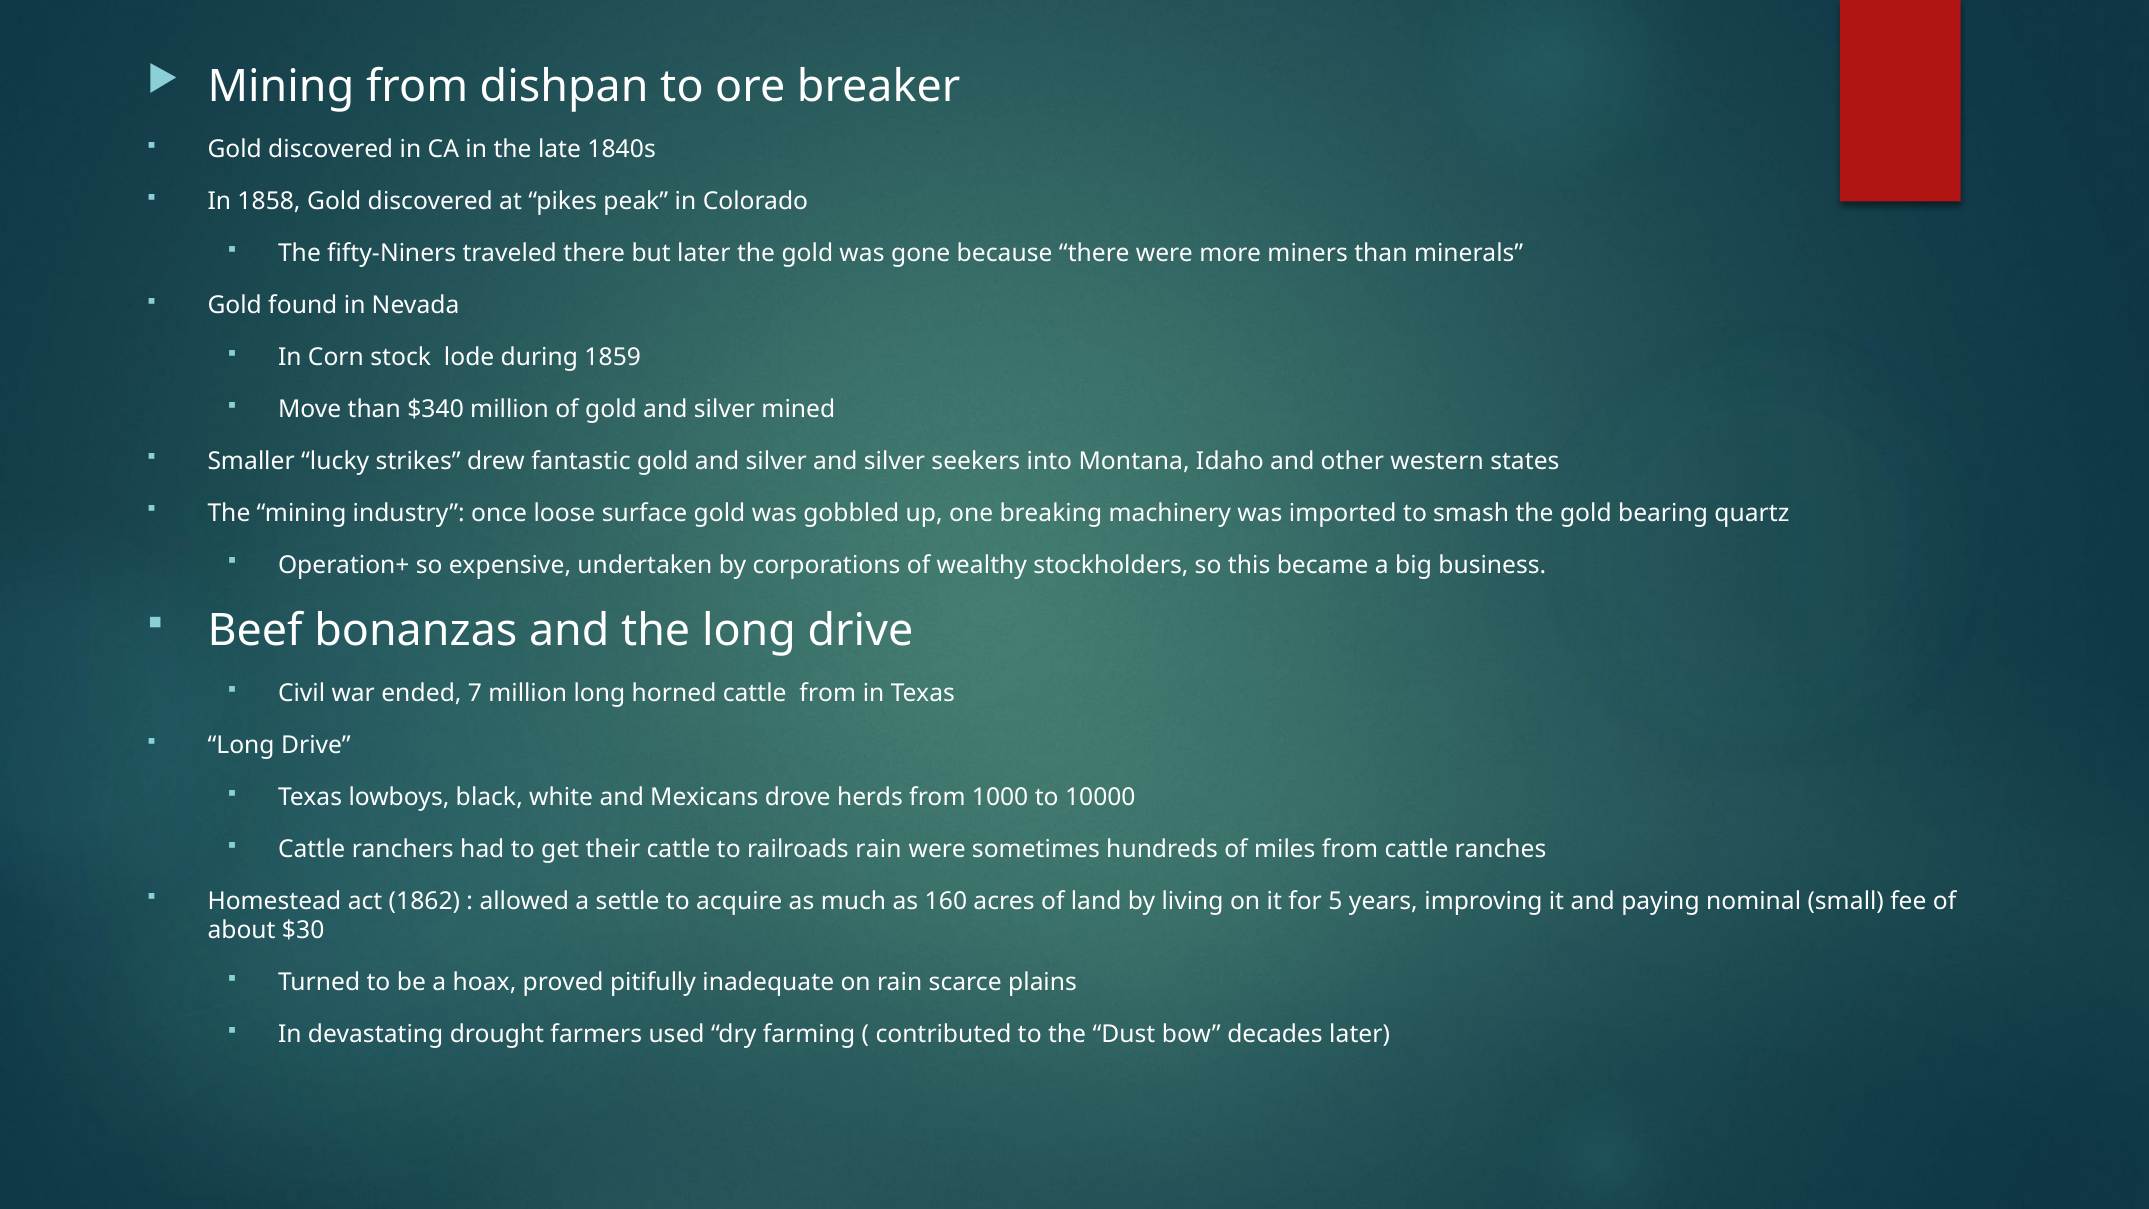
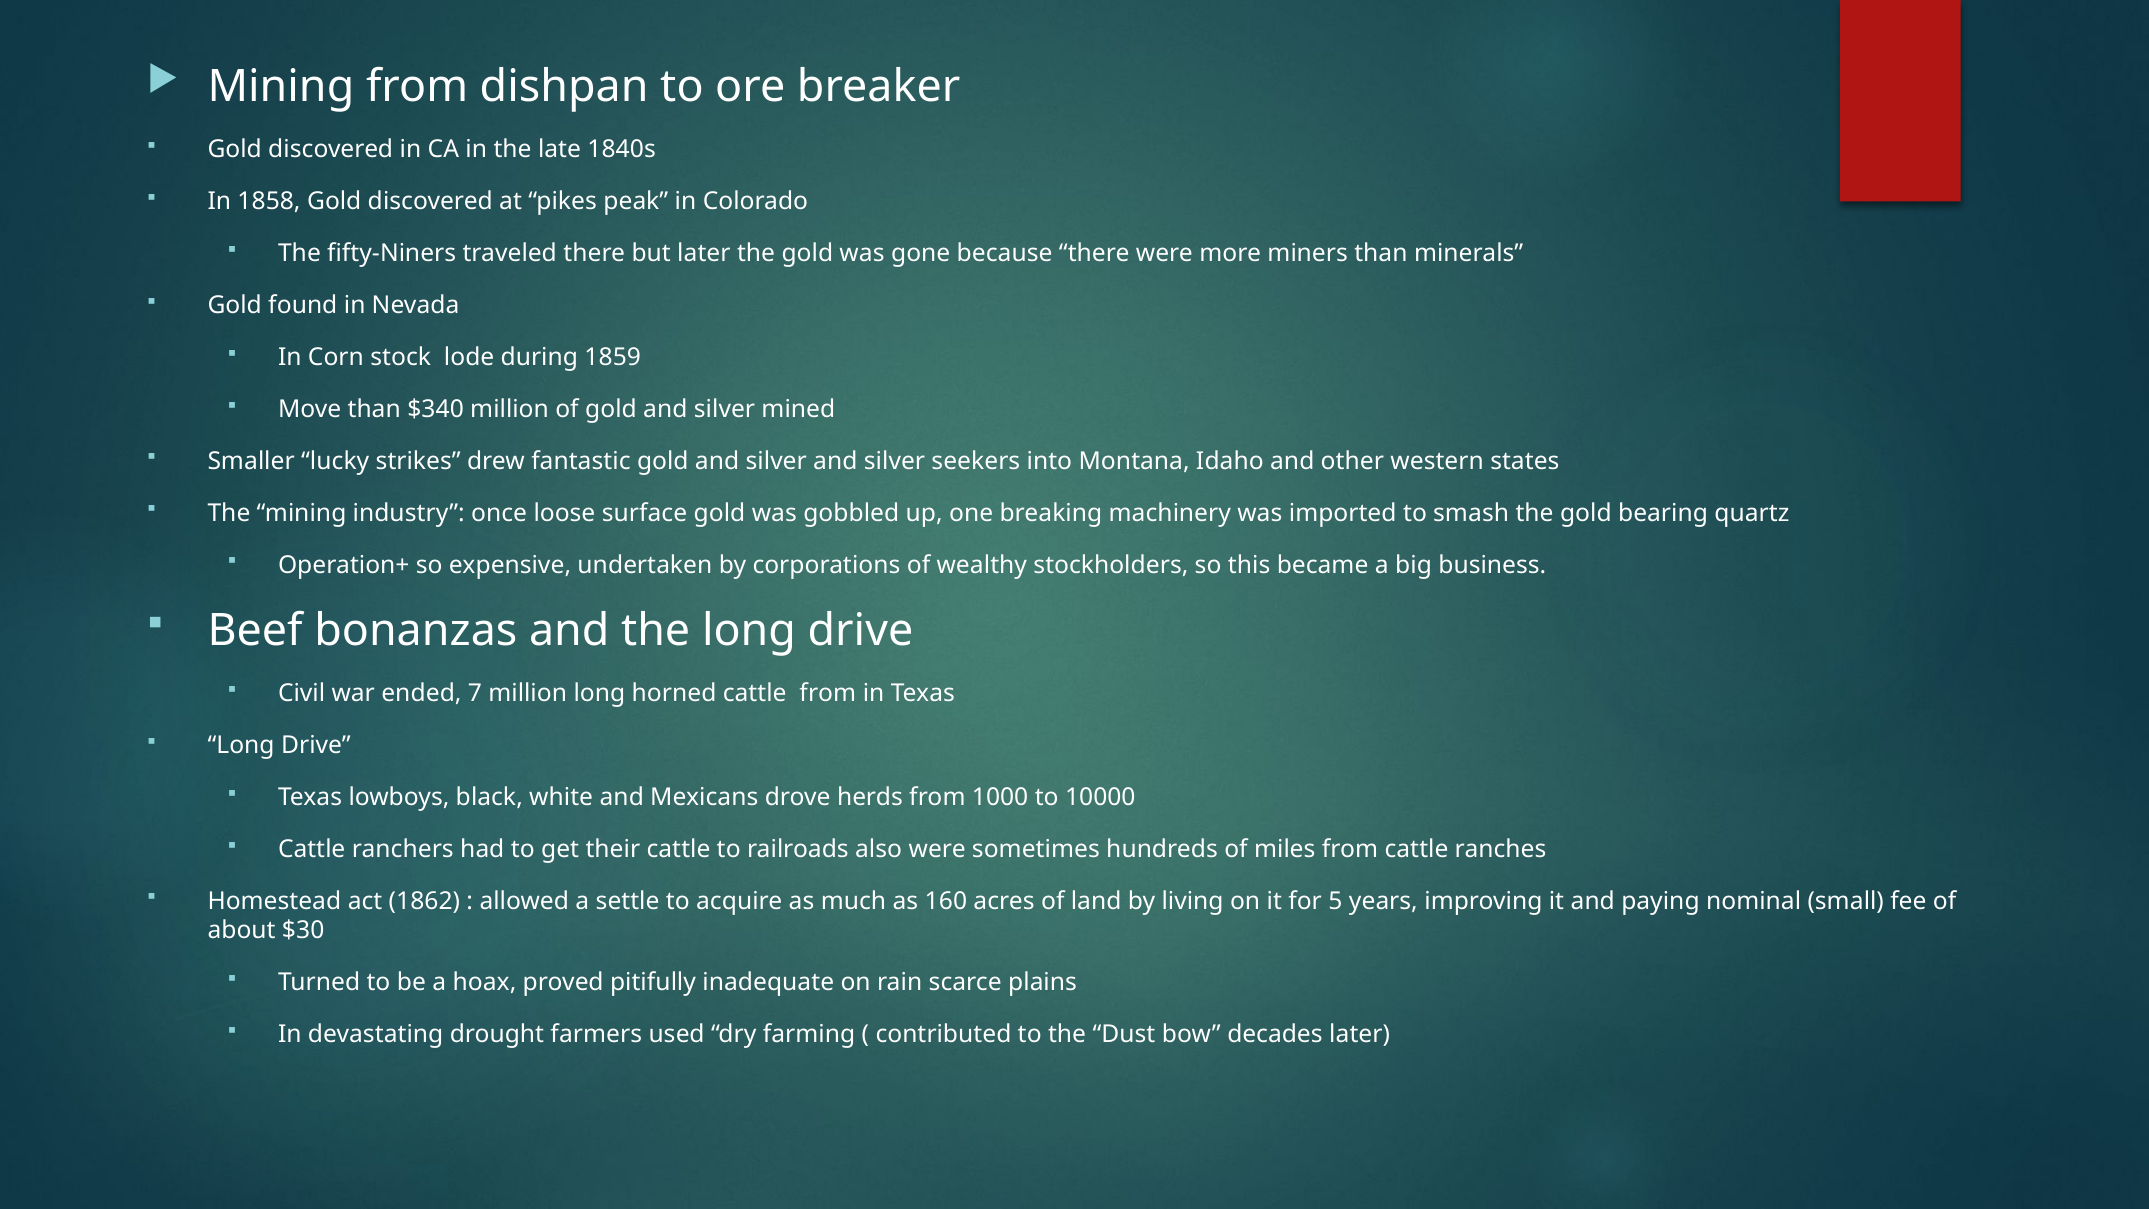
railroads rain: rain -> also (879, 849)
